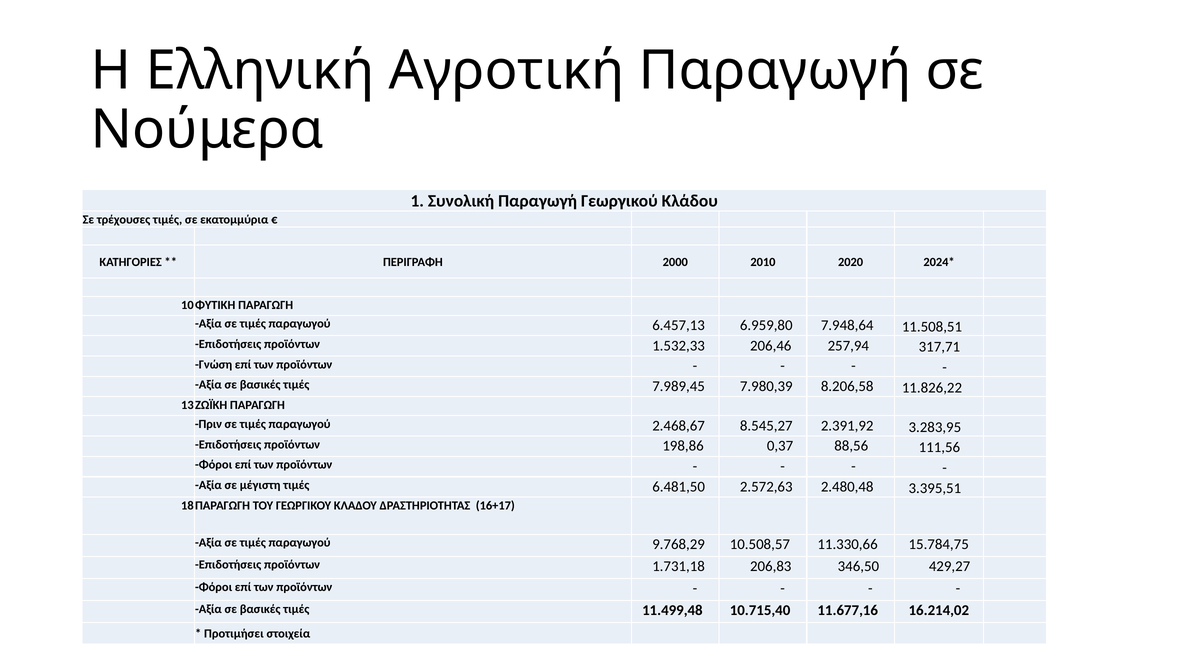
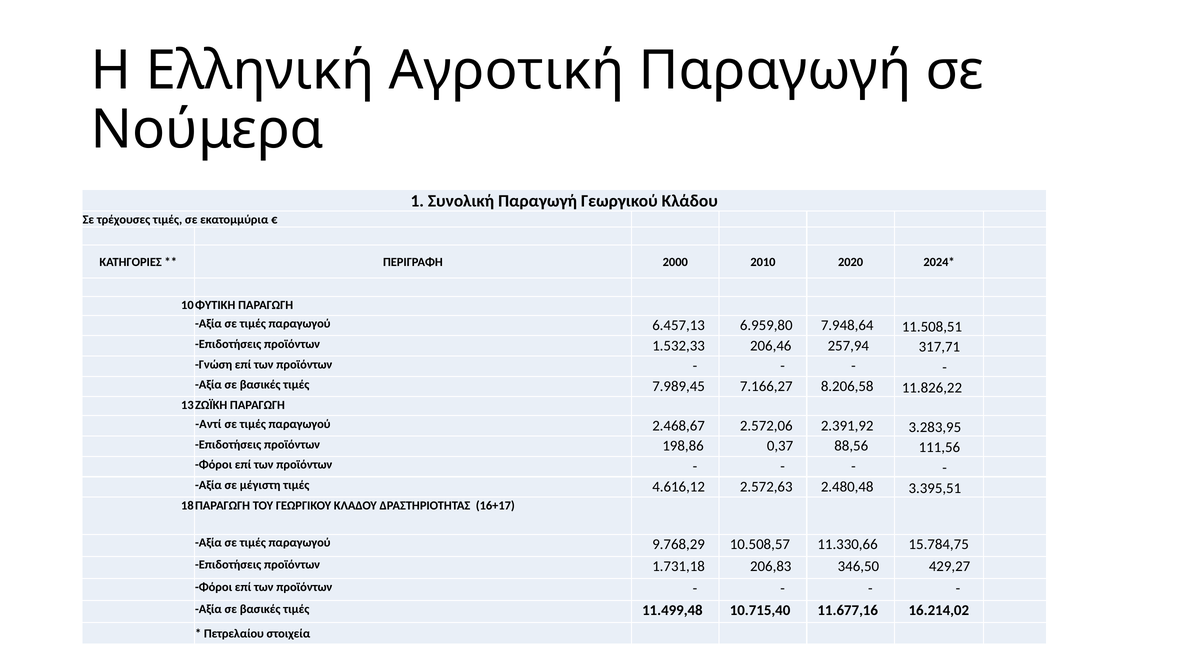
7.980,39: 7.980,39 -> 7.166,27 (766, 386)
Πριν: Πριν -> Αντί (208, 424)
8.545,27: 8.545,27 -> 2.572,06 (766, 426)
6.481,50: 6.481,50 -> 4.616,12 (679, 487)
Προτιμήσει: Προτιμήσει -> Πετρελαίου (234, 634)
